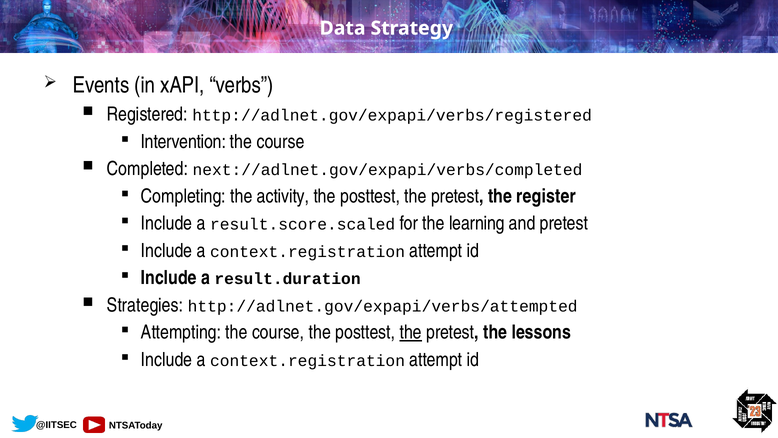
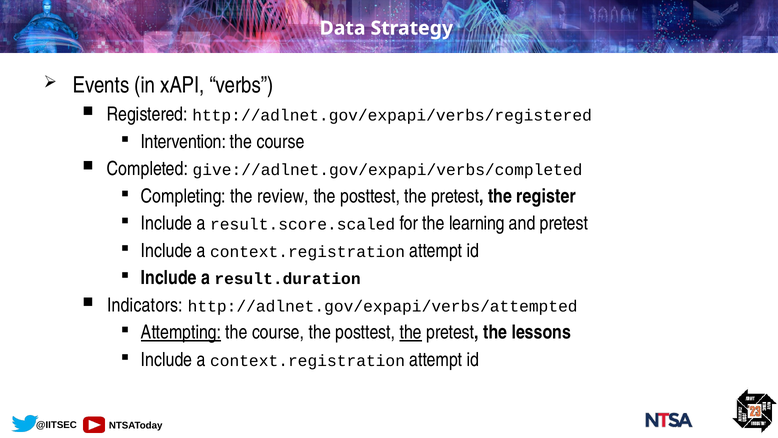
next://adlnet.gov/expapi/verbs/completed: next://adlnet.gov/expapi/verbs/completed -> give://adlnet.gov/expapi/verbs/completed (388, 170)
activity: activity -> review (283, 196)
Strategies: Strategies -> Indicators (145, 305)
Attempting underline: none -> present (181, 332)
